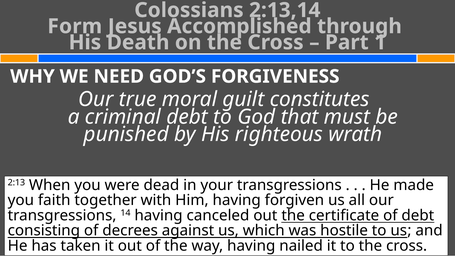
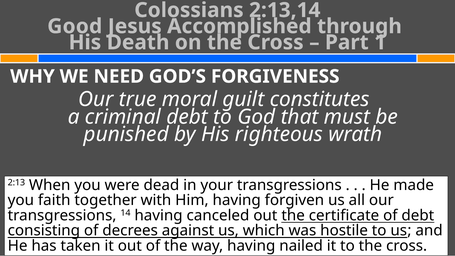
Form: Form -> Good (75, 26)
